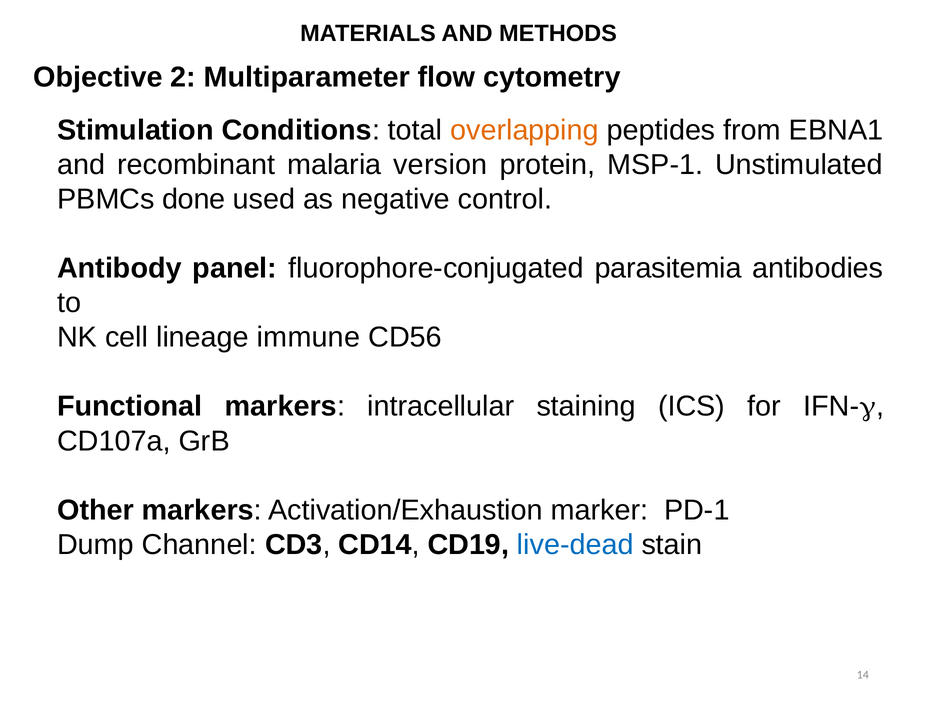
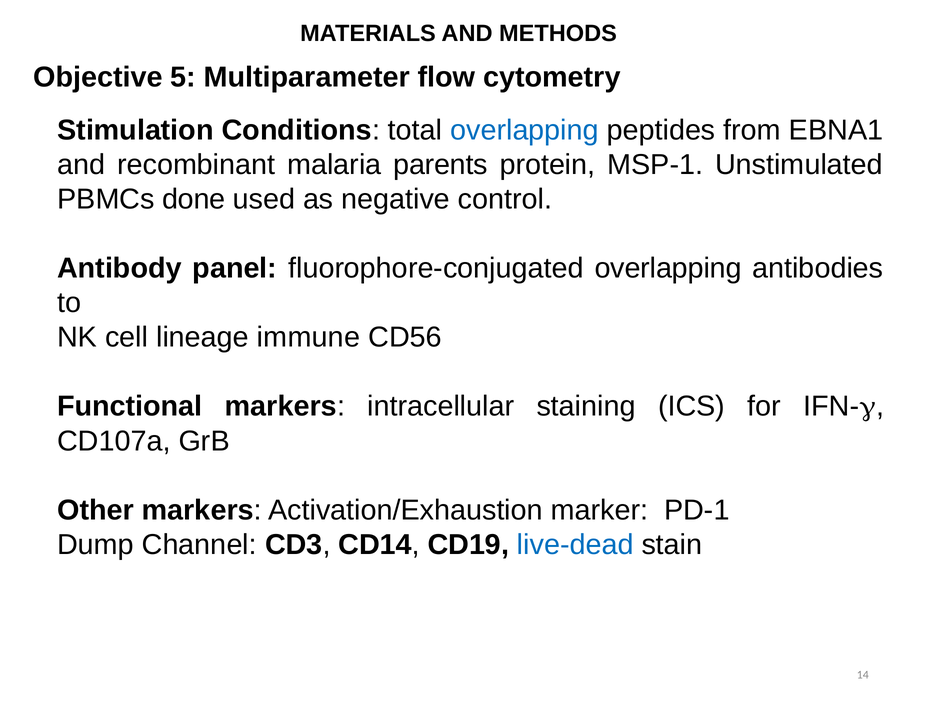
2: 2 -> 5 (183, 77)
overlapping colour: orange -> blue (525, 130)
version: version -> parents (441, 165)
fluorophore-conjugated parasitemia: parasitemia -> overlapping (668, 268)
